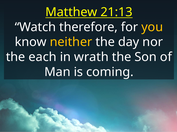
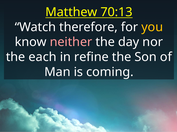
21:13: 21:13 -> 70:13 (117, 12)
neither colour: yellow -> pink (71, 42)
wrath: wrath -> refine (91, 57)
